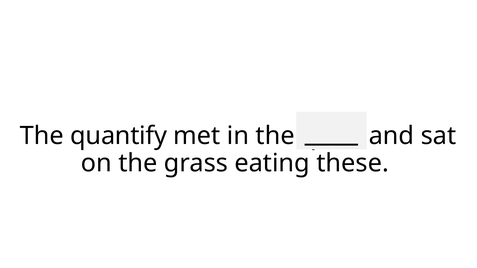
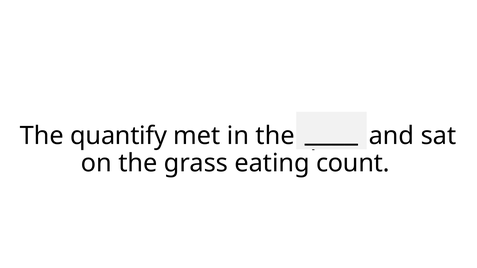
these: these -> count (353, 163)
